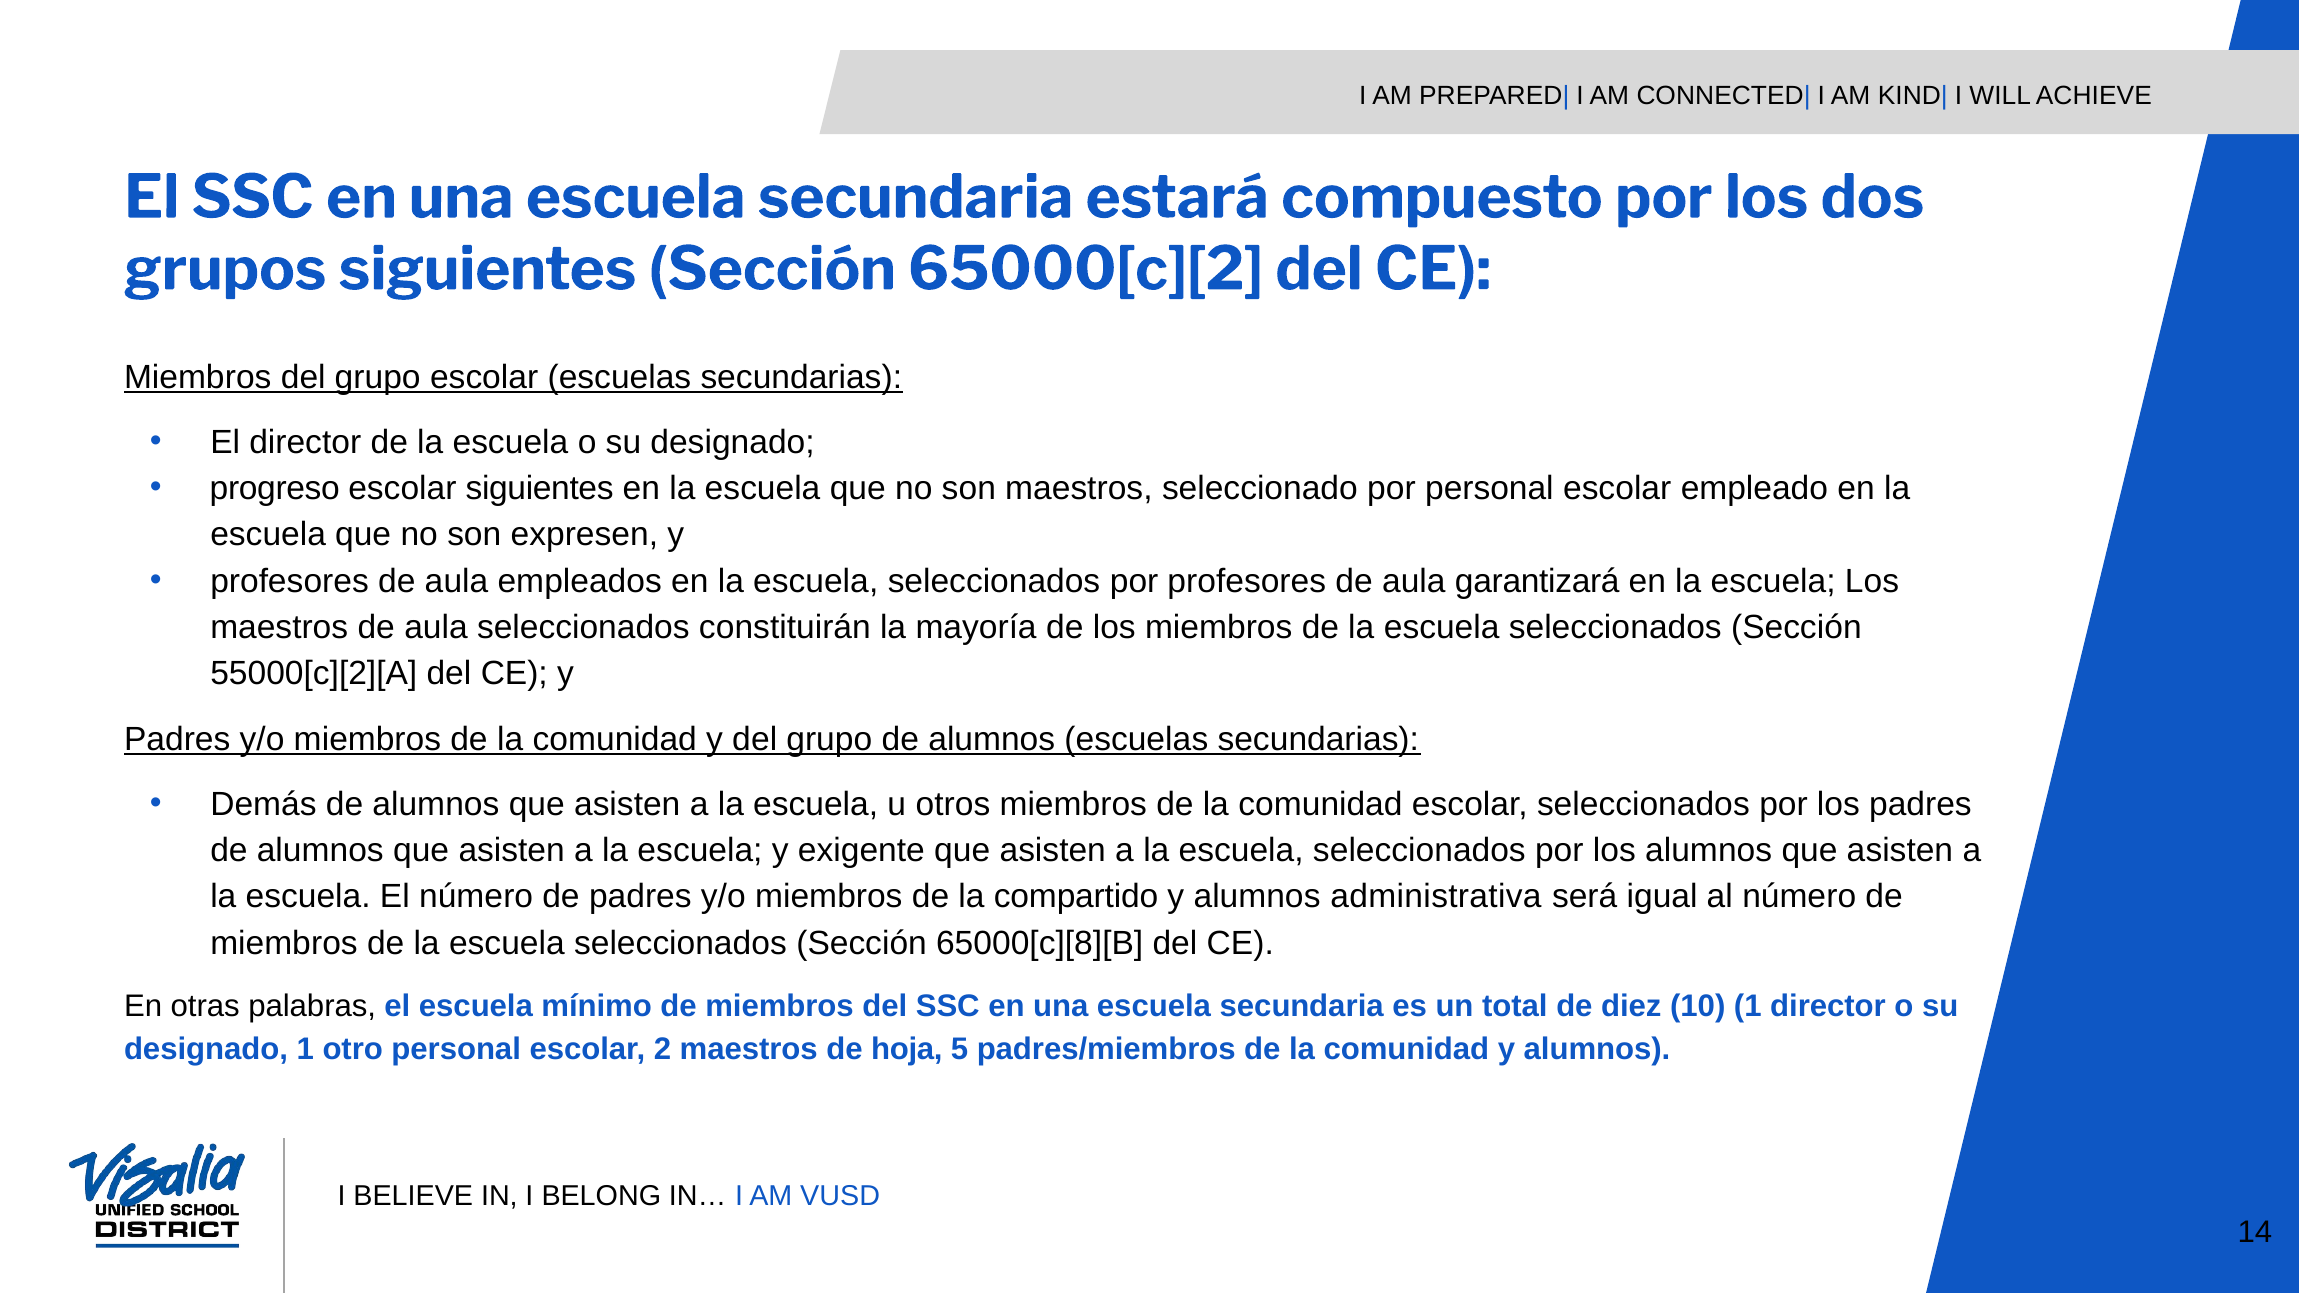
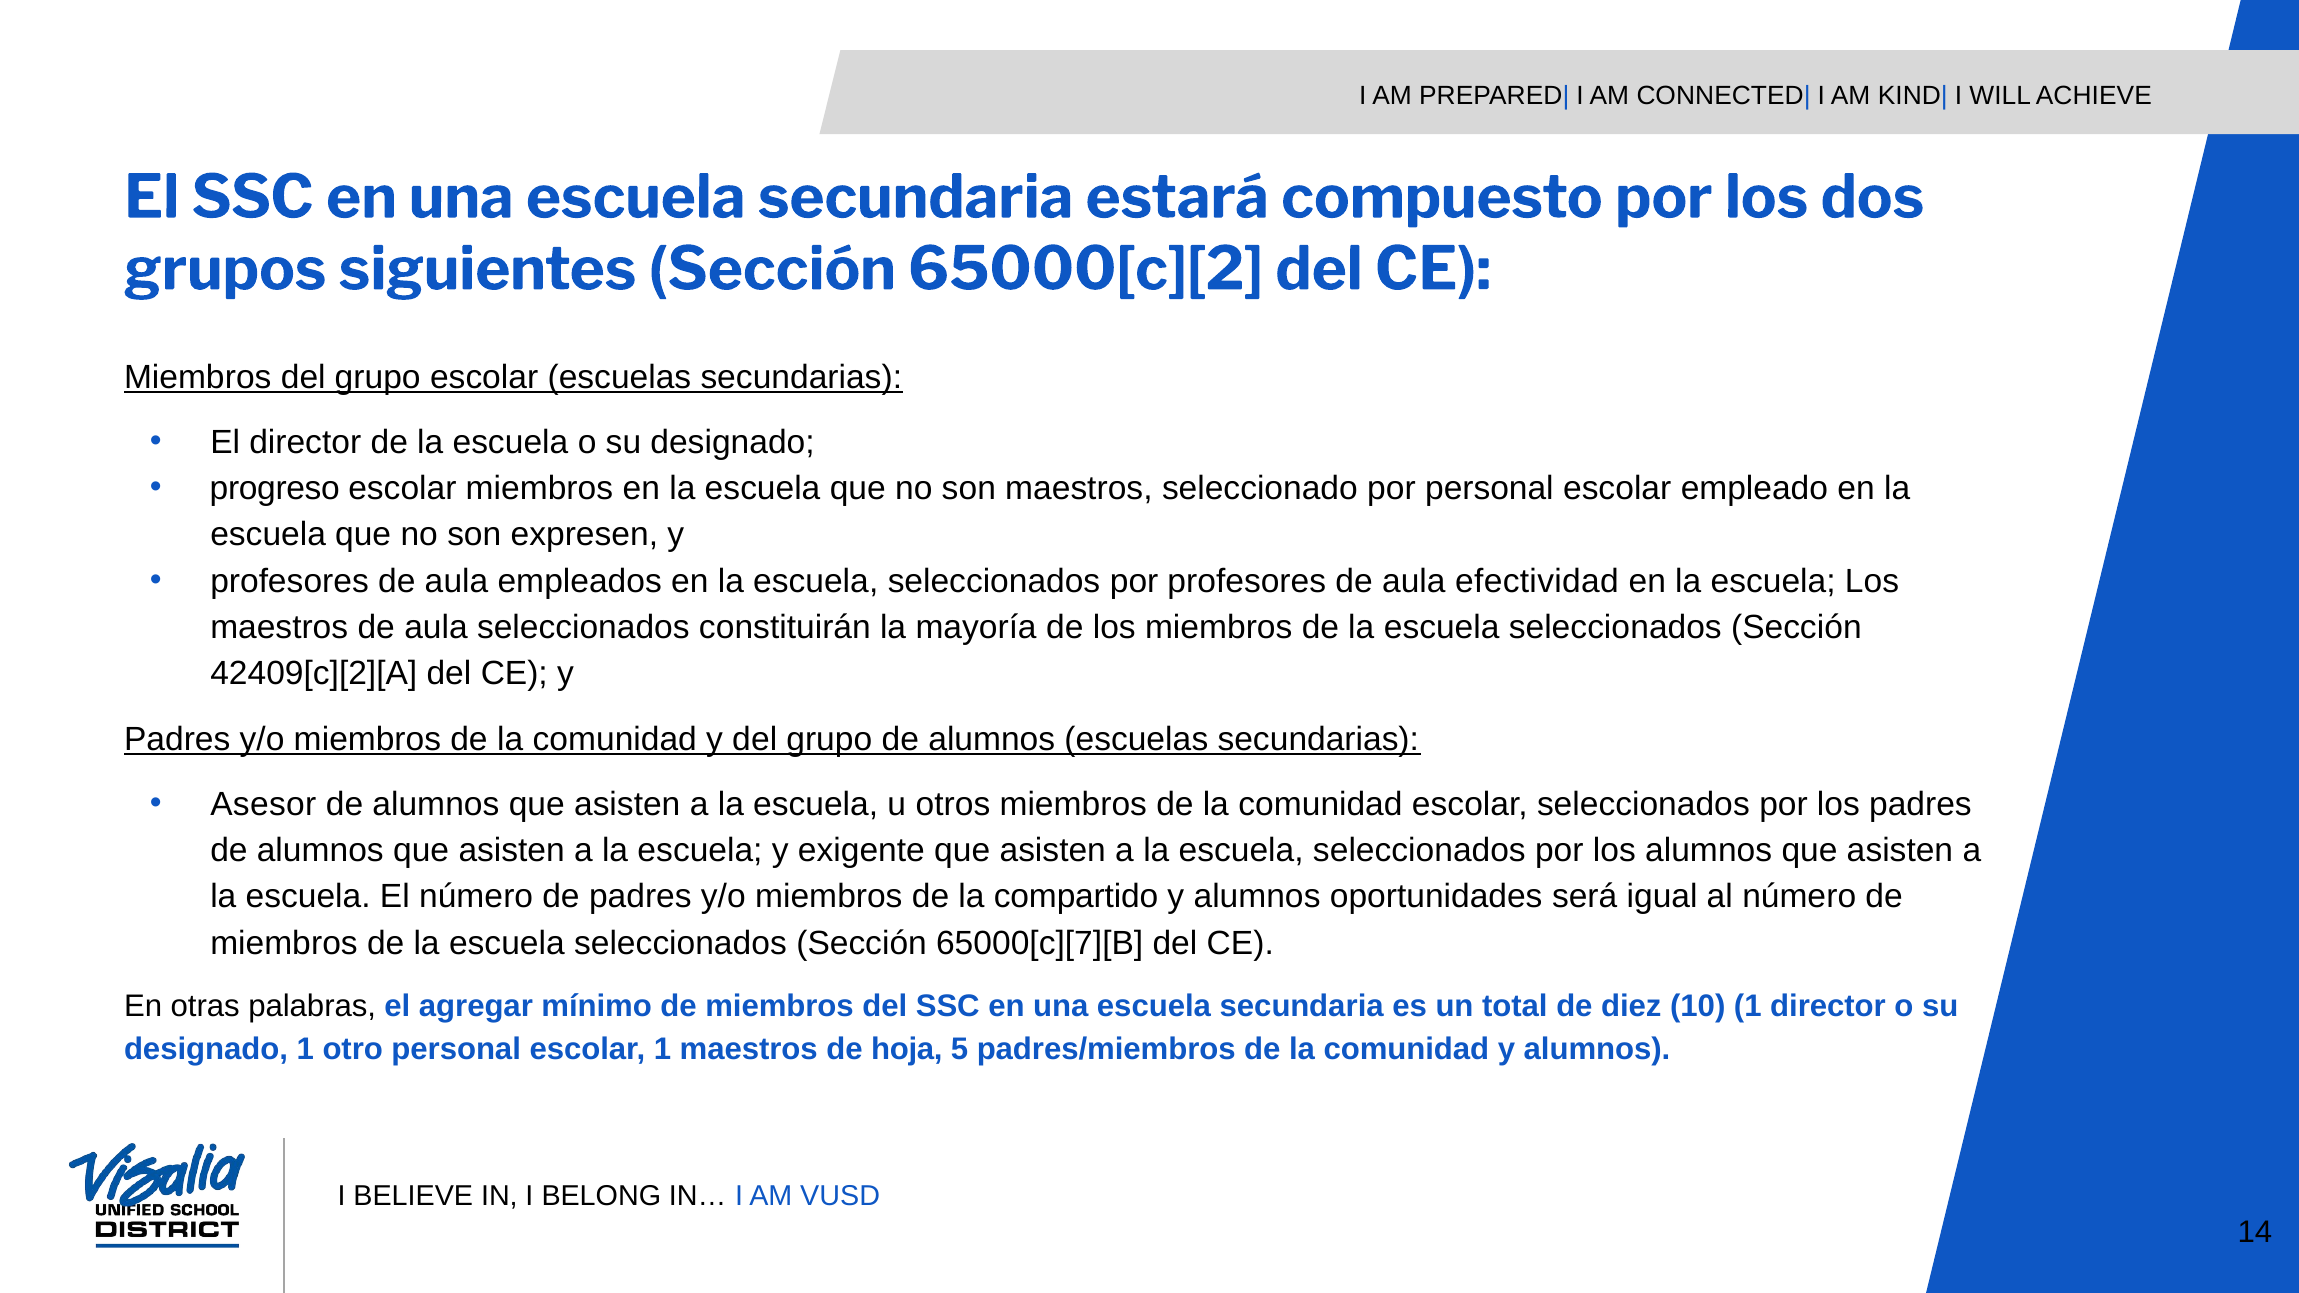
escolar siguientes: siguientes -> miembros (539, 489)
garantizará: garantizará -> efectividad (1537, 581)
55000[c][2][A: 55000[c][2][A -> 42409[c][2][A (314, 674)
Demás: Demás -> Asesor (263, 804)
administrativa: administrativa -> oportunidades (1436, 897)
65000[c][8][B: 65000[c][8][B -> 65000[c][7][B (1040, 943)
el escuela: escuela -> agregar (476, 1006)
escolar 2: 2 -> 1 (662, 1049)
